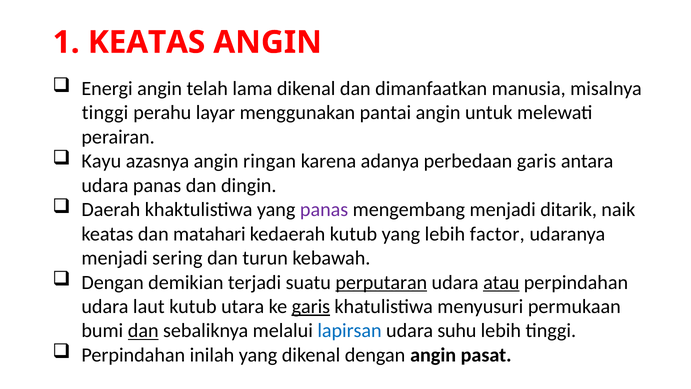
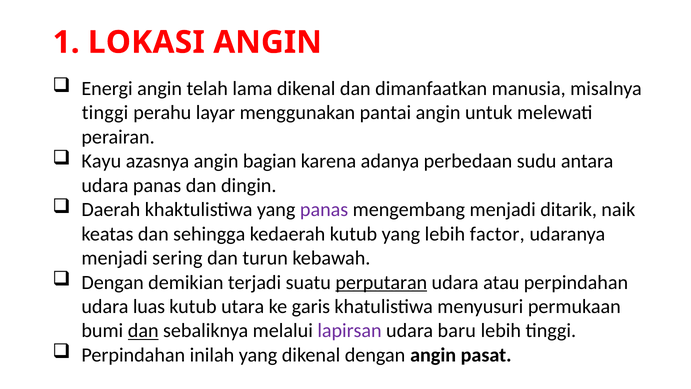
1 KEATAS: KEATAS -> LOKASI (146, 42)
ringan: ringan -> bagian (270, 161)
perbedaan garis: garis -> sudu (537, 161)
matahari: matahari -> sehingga (209, 234)
atau underline: present -> none (501, 282)
laut: laut -> luas (149, 306)
garis underline: present -> none (311, 306)
lapirsan colour: blue -> purple (350, 331)
suhu: suhu -> baru (457, 331)
